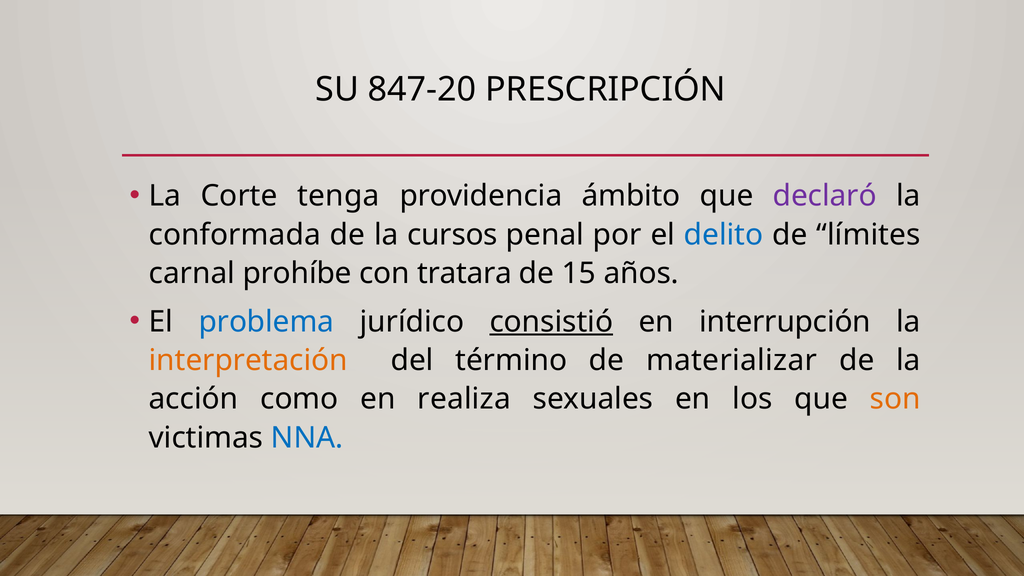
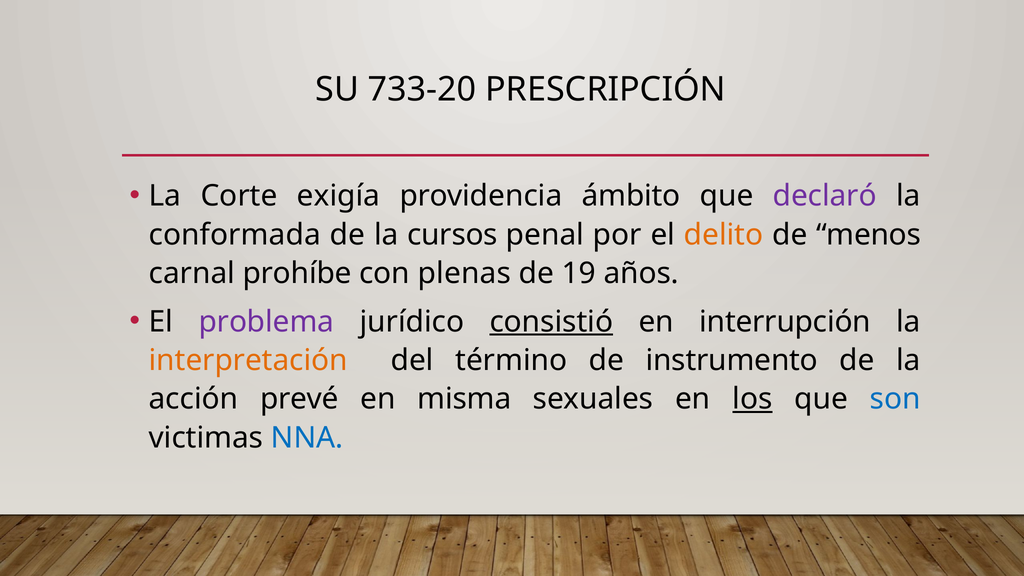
847-20: 847-20 -> 733-20 (422, 90)
tenga: tenga -> exigía (339, 196)
delito colour: blue -> orange (724, 235)
límites: límites -> menos (868, 235)
tratara: tratara -> plenas (464, 273)
15: 15 -> 19 (579, 273)
problema colour: blue -> purple (266, 322)
materializar: materializar -> instrumento (732, 360)
como: como -> prevé (299, 399)
realiza: realiza -> misma (464, 399)
los underline: none -> present (752, 399)
son colour: orange -> blue (895, 399)
